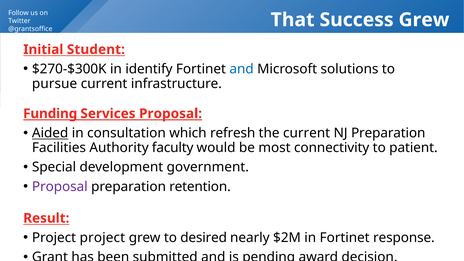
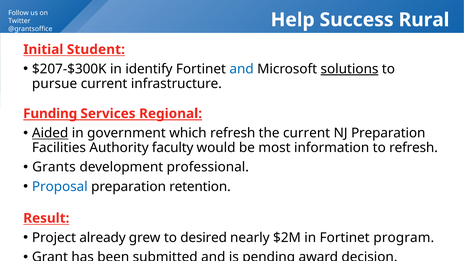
That: That -> Help (293, 20)
Success Grew: Grew -> Rural (424, 20)
$270-$300K: $270-$300K -> $207-$300K (69, 69)
solutions underline: none -> present (349, 69)
Services Proposal: Proposal -> Regional (171, 114)
consultation: consultation -> government (126, 133)
connectivity: connectivity -> information (332, 148)
to patient: patient -> refresh (413, 148)
Special: Special -> Grants (54, 167)
government: government -> professional (208, 167)
Proposal colour: purple -> blue (60, 187)
Project project: project -> already (103, 238)
response: response -> program (404, 238)
